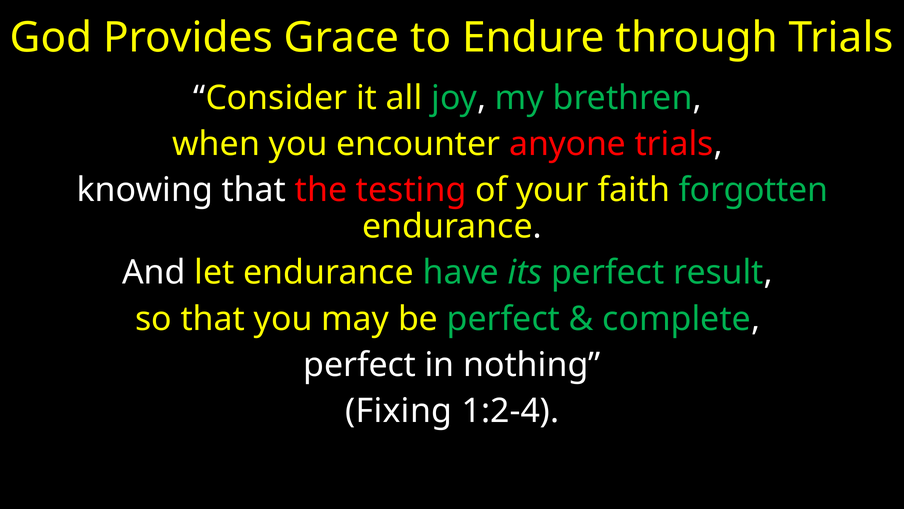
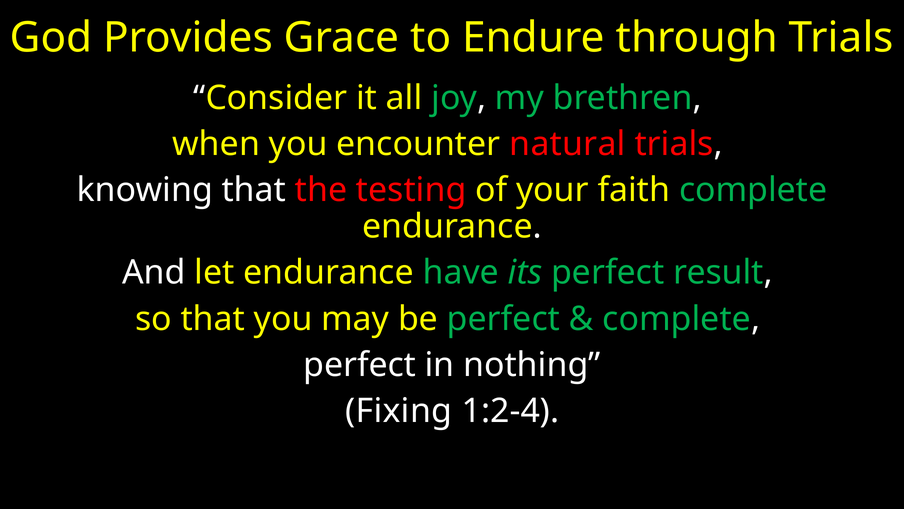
anyone: anyone -> natural (568, 144)
faith forgotten: forgotten -> complete (753, 190)
